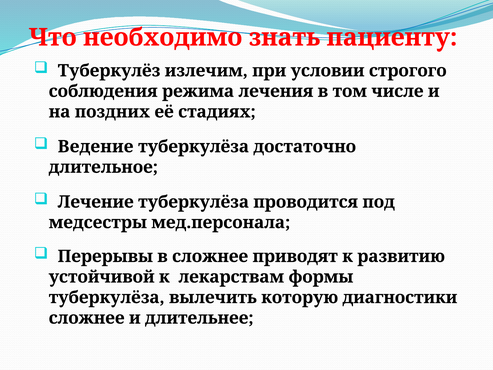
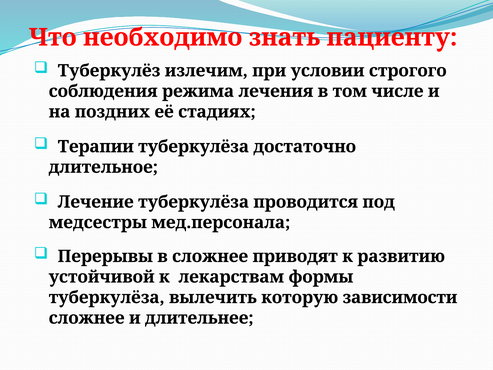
Ведение: Ведение -> Терапии (96, 147)
диагностики: диагностики -> зависимости (400, 297)
